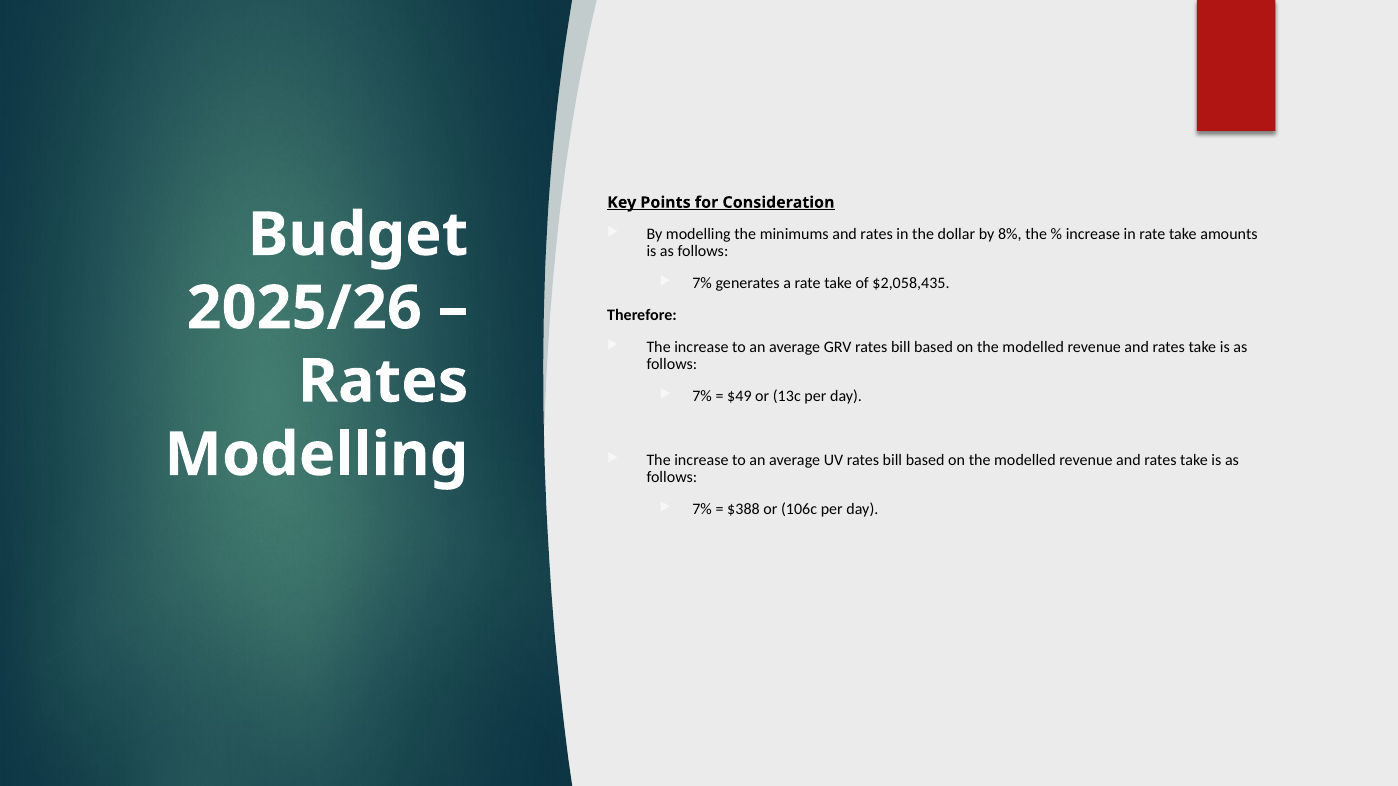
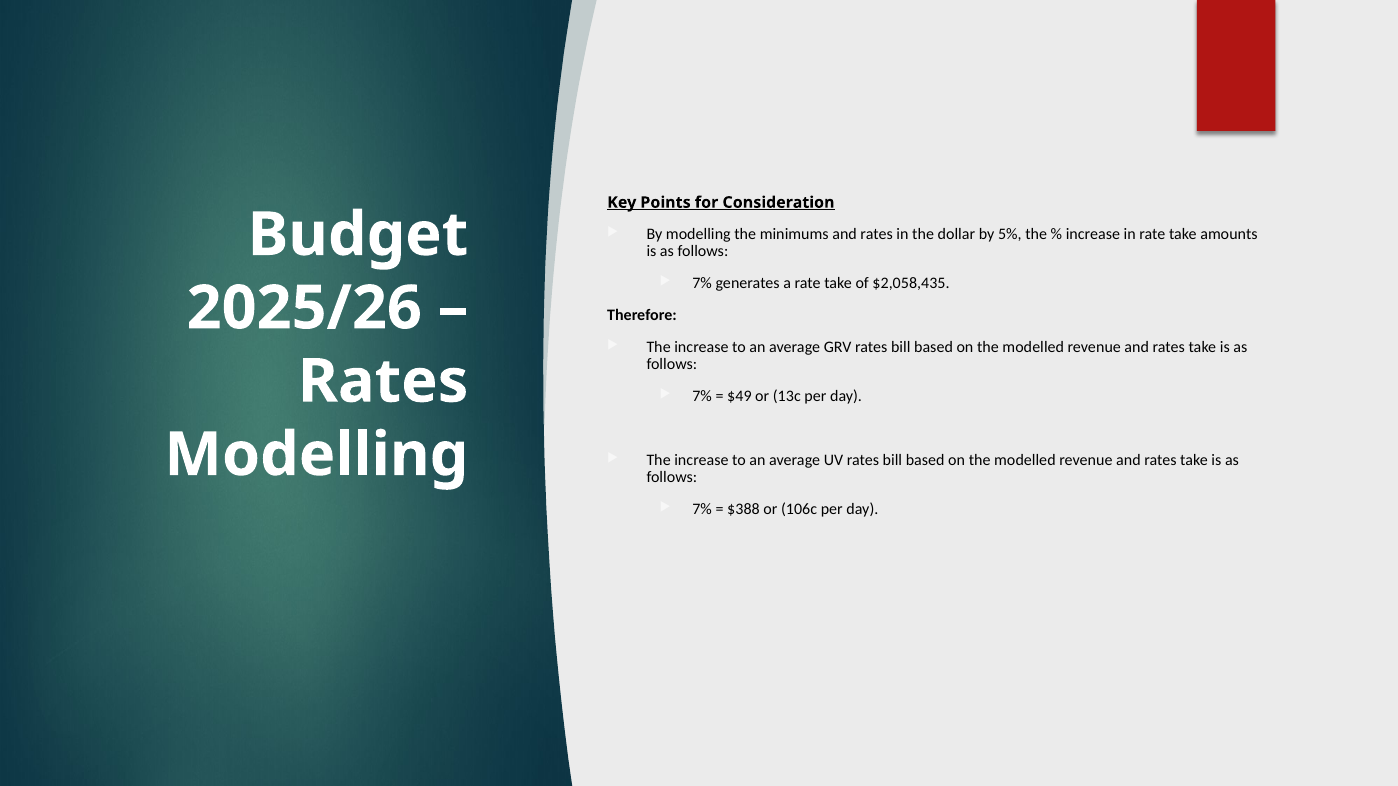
8%: 8% -> 5% (1010, 234)
